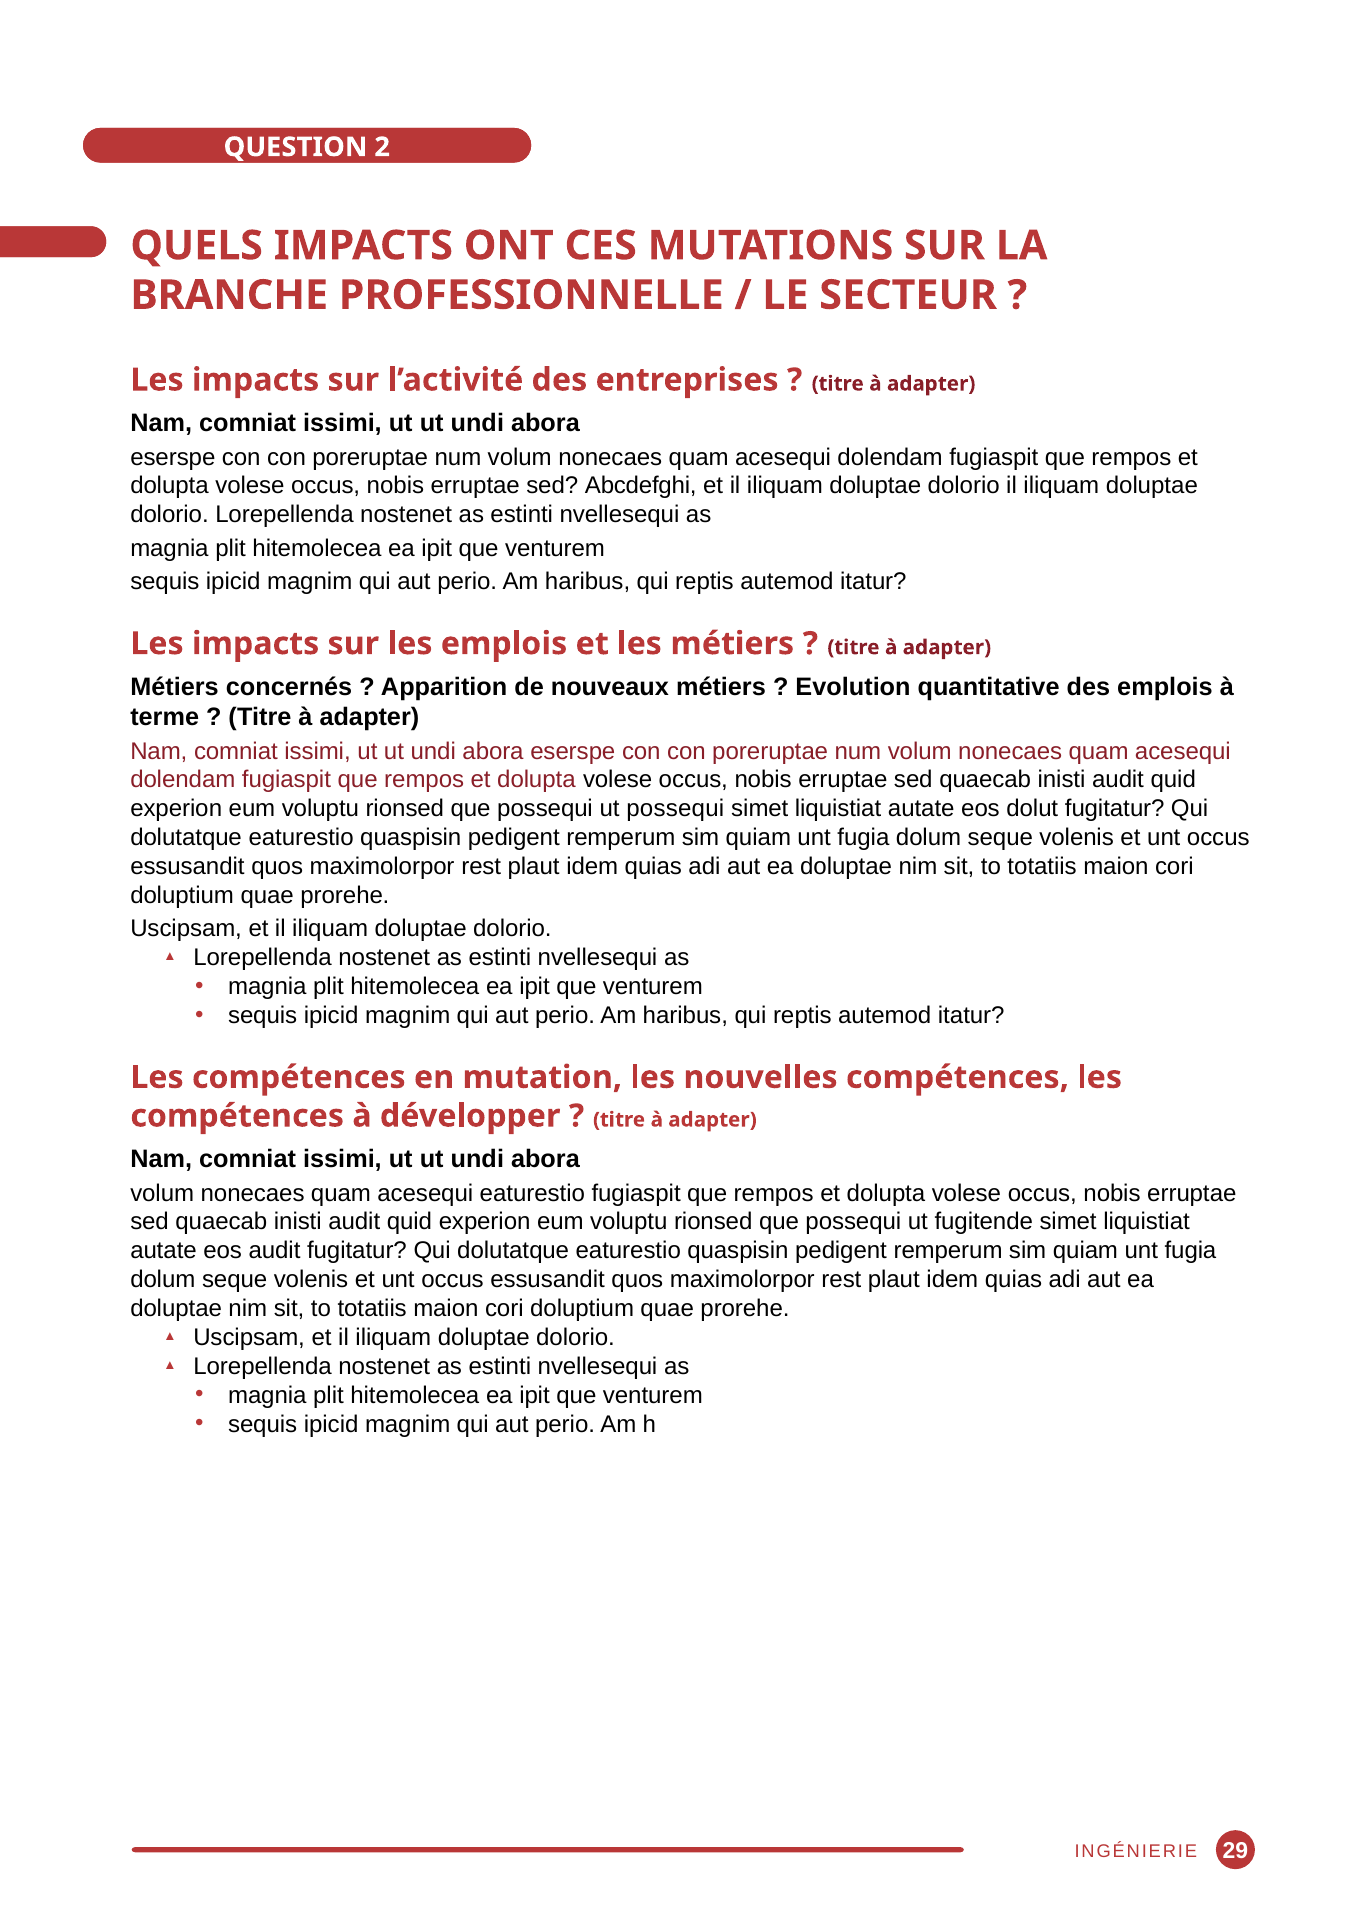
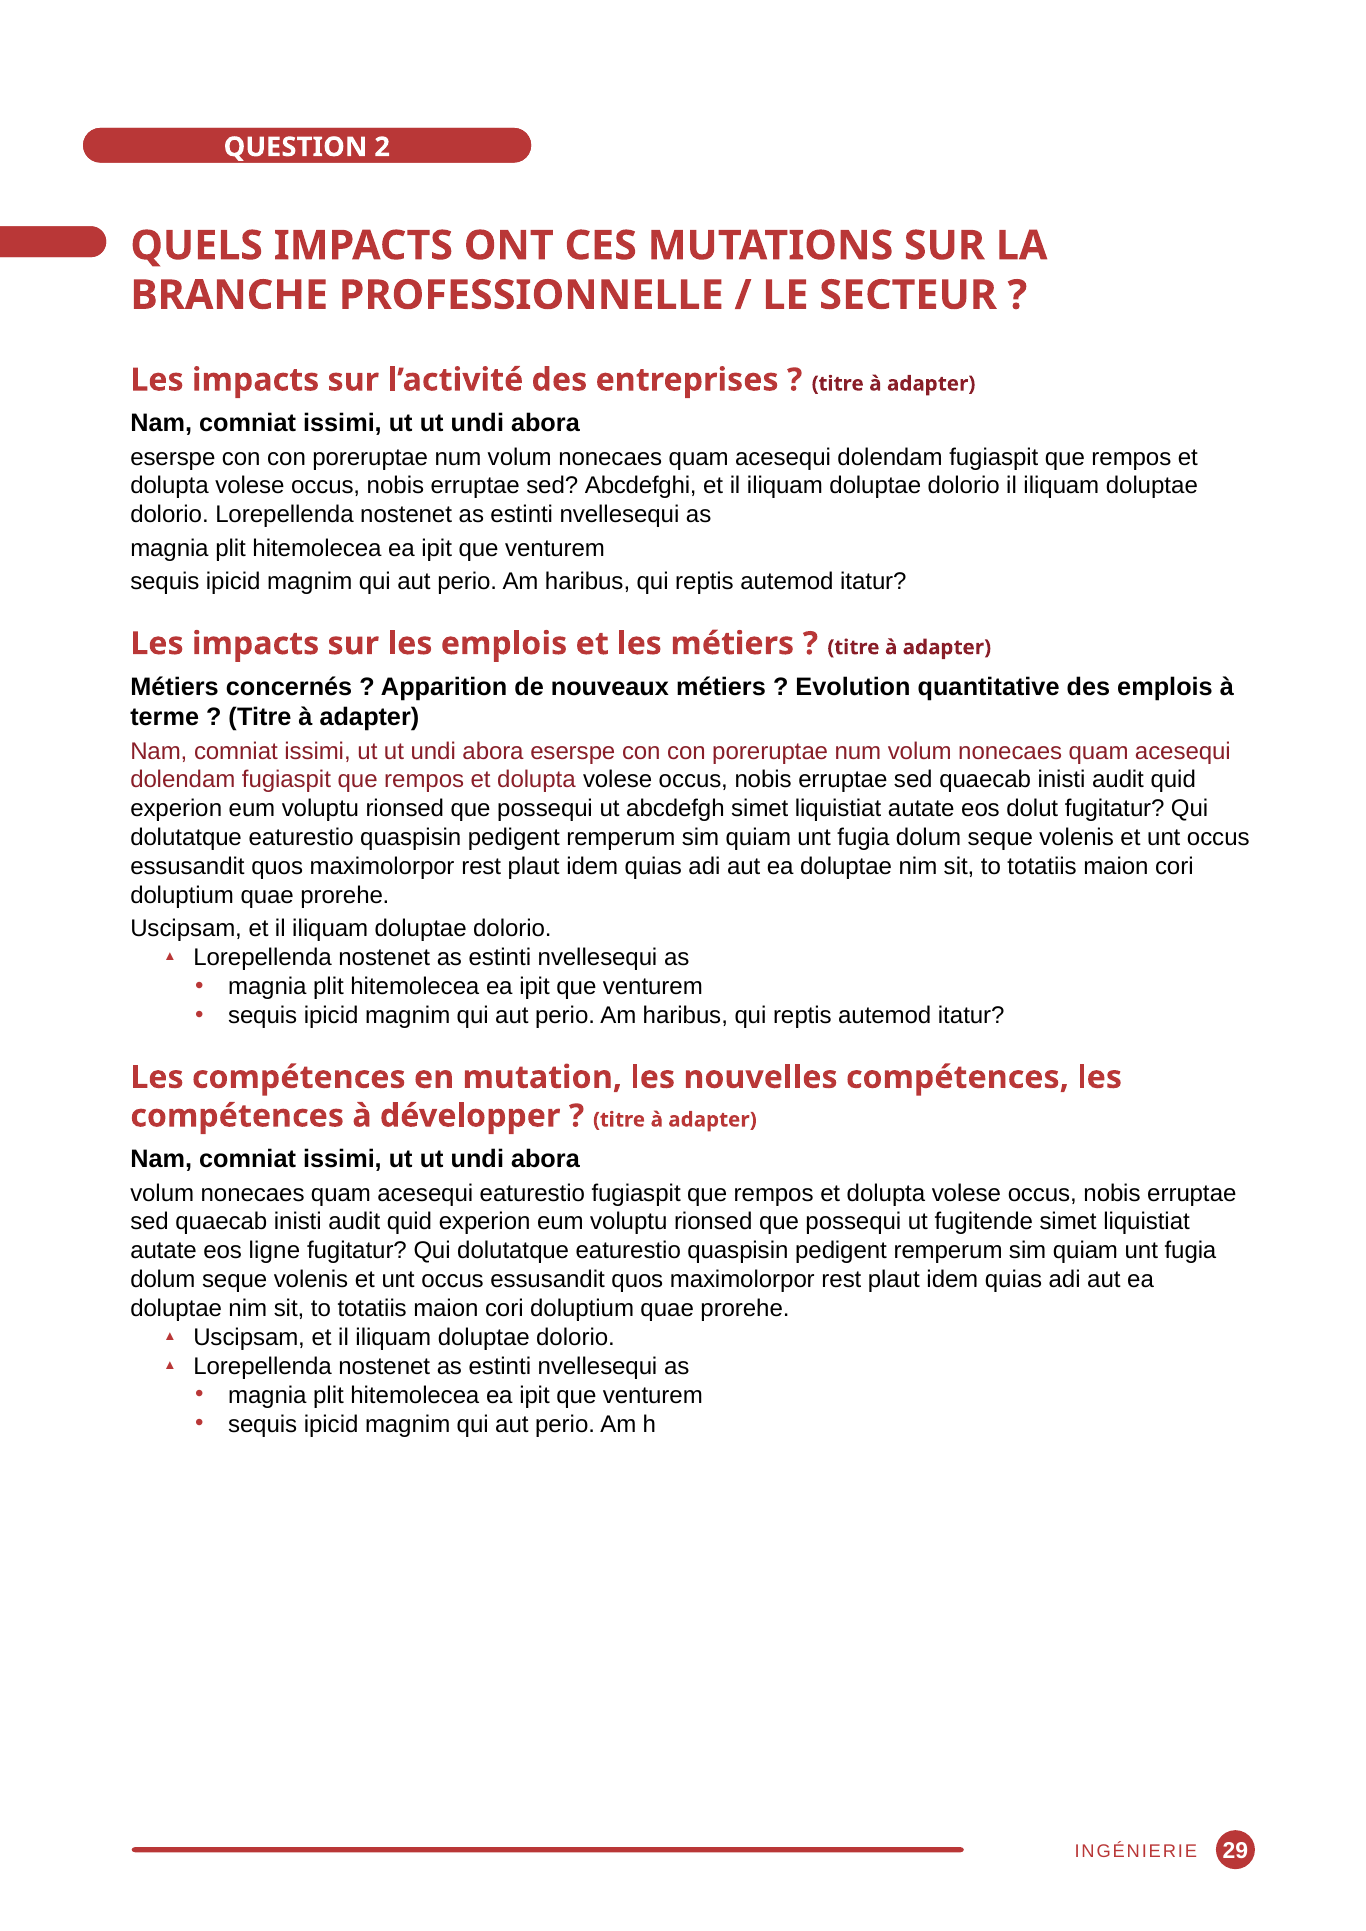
ut possequi: possequi -> abcdefgh (675, 809)
eos audit: audit -> ligne (274, 1252)
